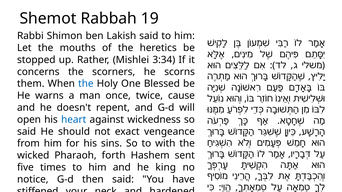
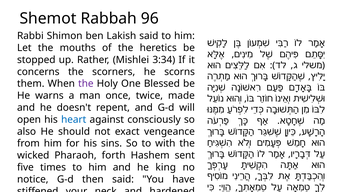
19: 19 -> 96 (150, 18)
the colour: blue -> purple (86, 84)
cause: cause -> made (181, 96)
wickedness: wickedness -> consciously (154, 120)
said: said -> also (27, 132)
